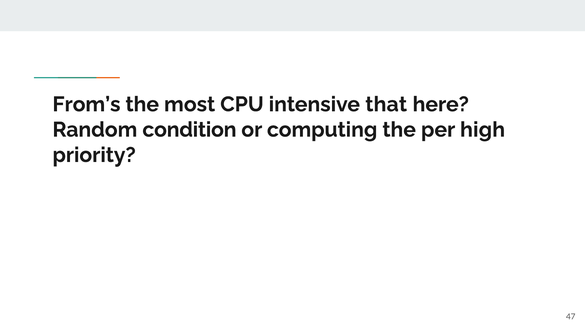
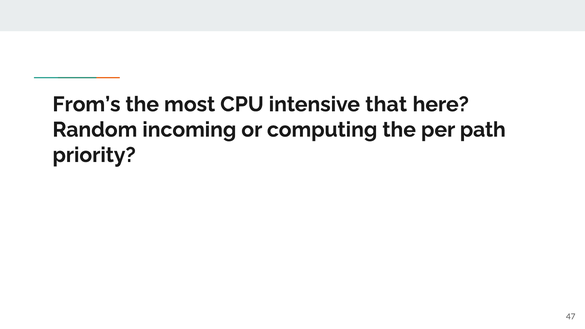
condition: condition -> incoming (189, 130)
high: high -> path (483, 130)
